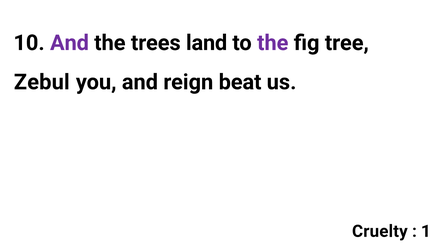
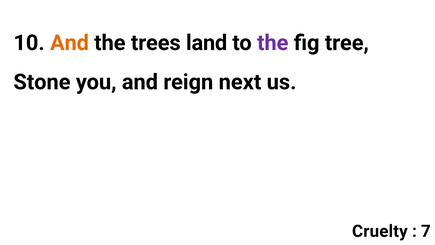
And colour: purple -> orange (69, 43)
Zebul: Zebul -> Stone (42, 82)
beat: beat -> next (240, 82)
1: 1 -> 7 (426, 231)
